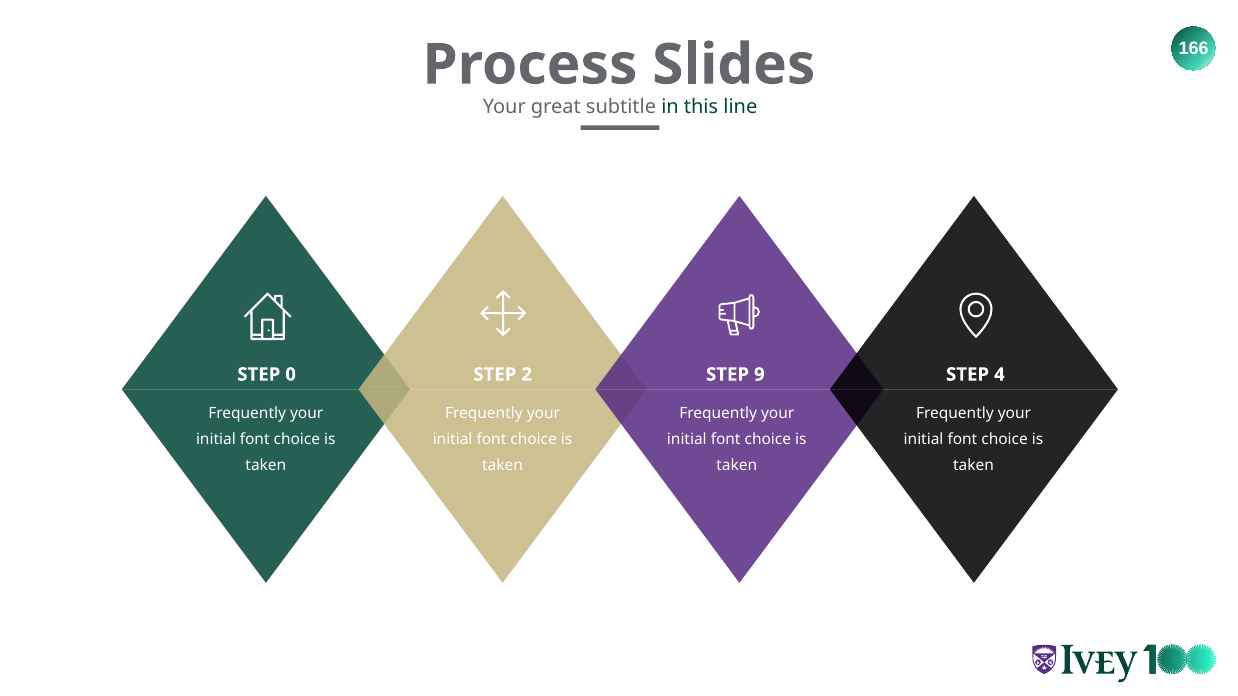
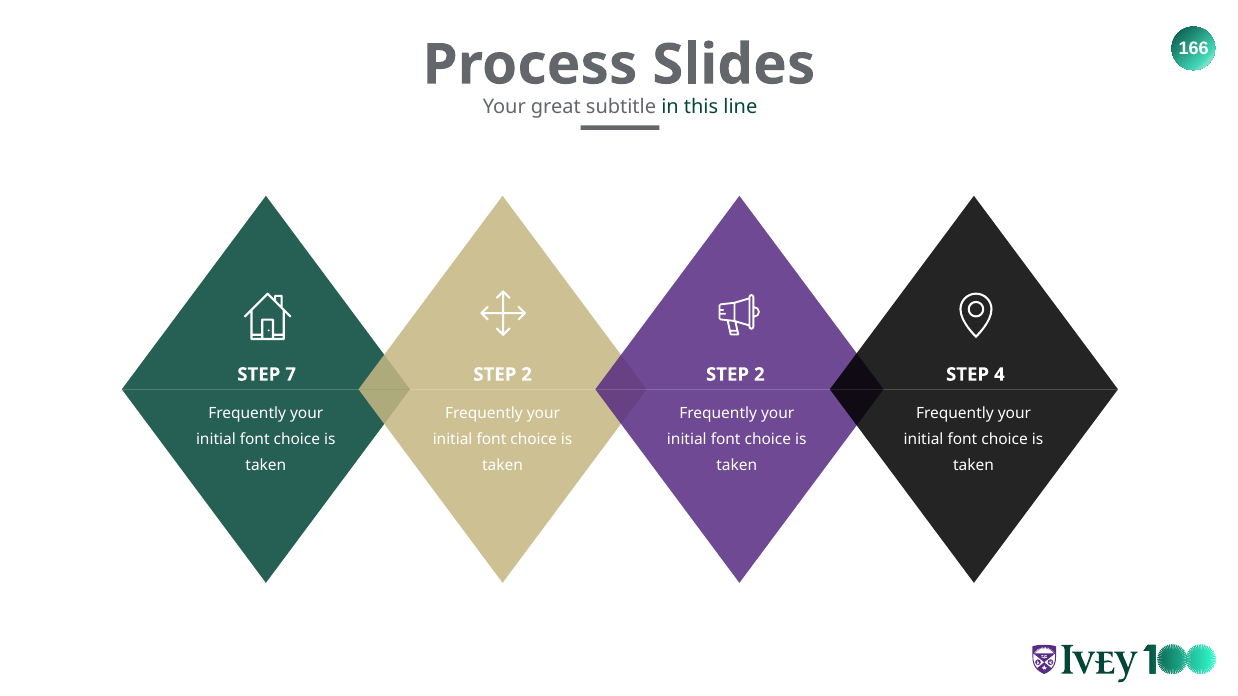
0: 0 -> 7 (291, 375)
9: 9 -> 2 (759, 375)
